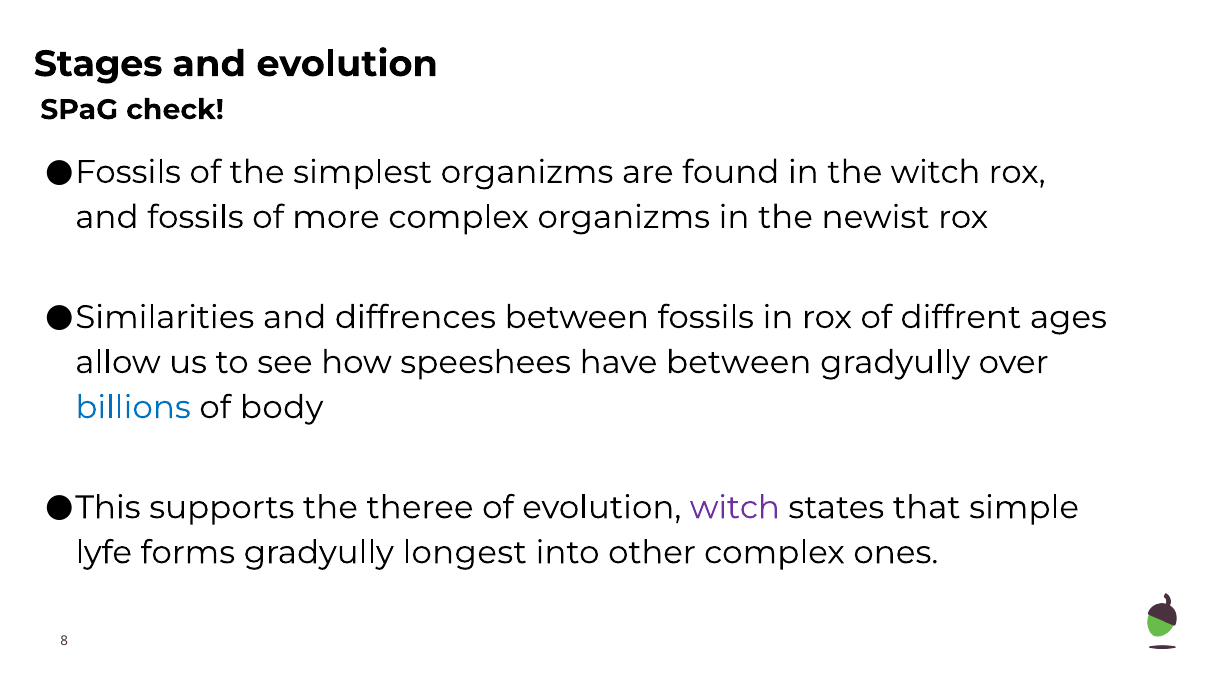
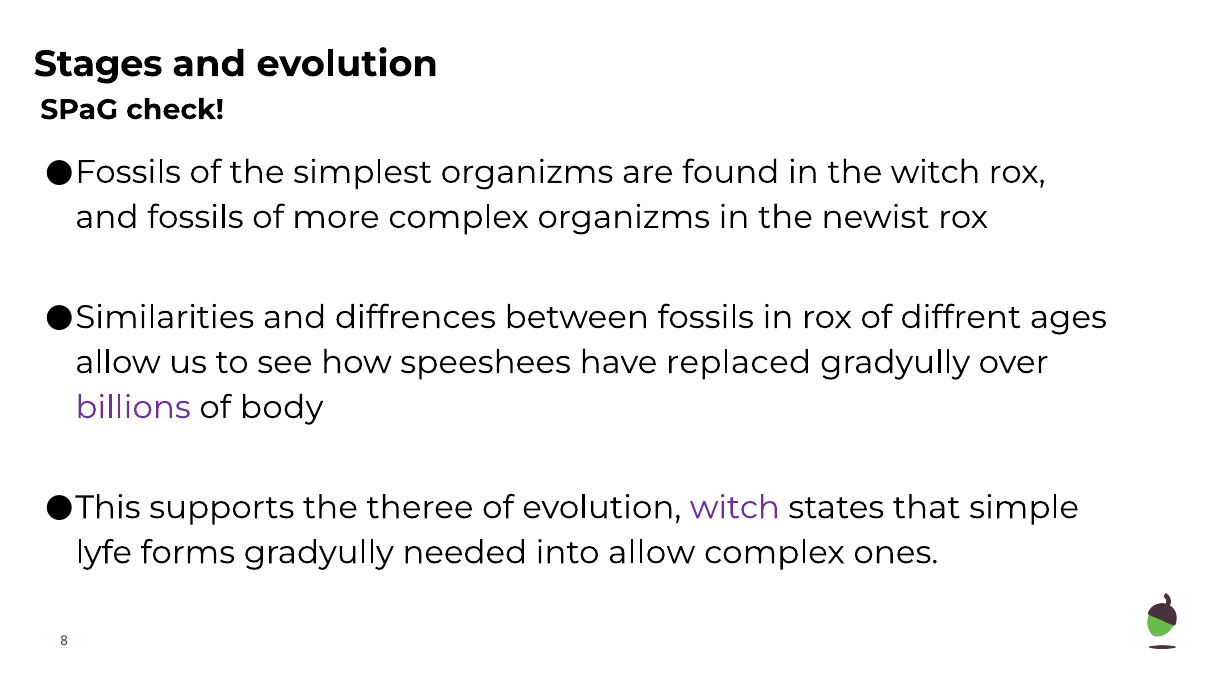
have between: between -> replaced (739, 362)
billions colour: blue -> purple (133, 407)
longest: longest -> needed (465, 552)
into other: other -> allow (652, 552)
